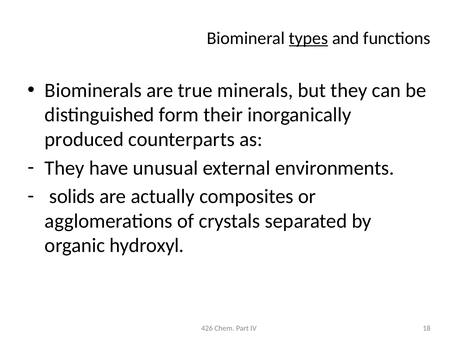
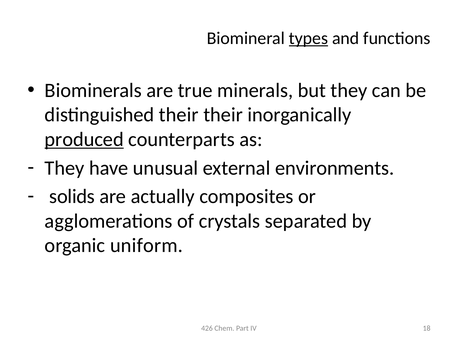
distinguished form: form -> their (179, 115)
produced underline: none -> present (84, 139)
hydroxyl: hydroxyl -> uniform (147, 245)
